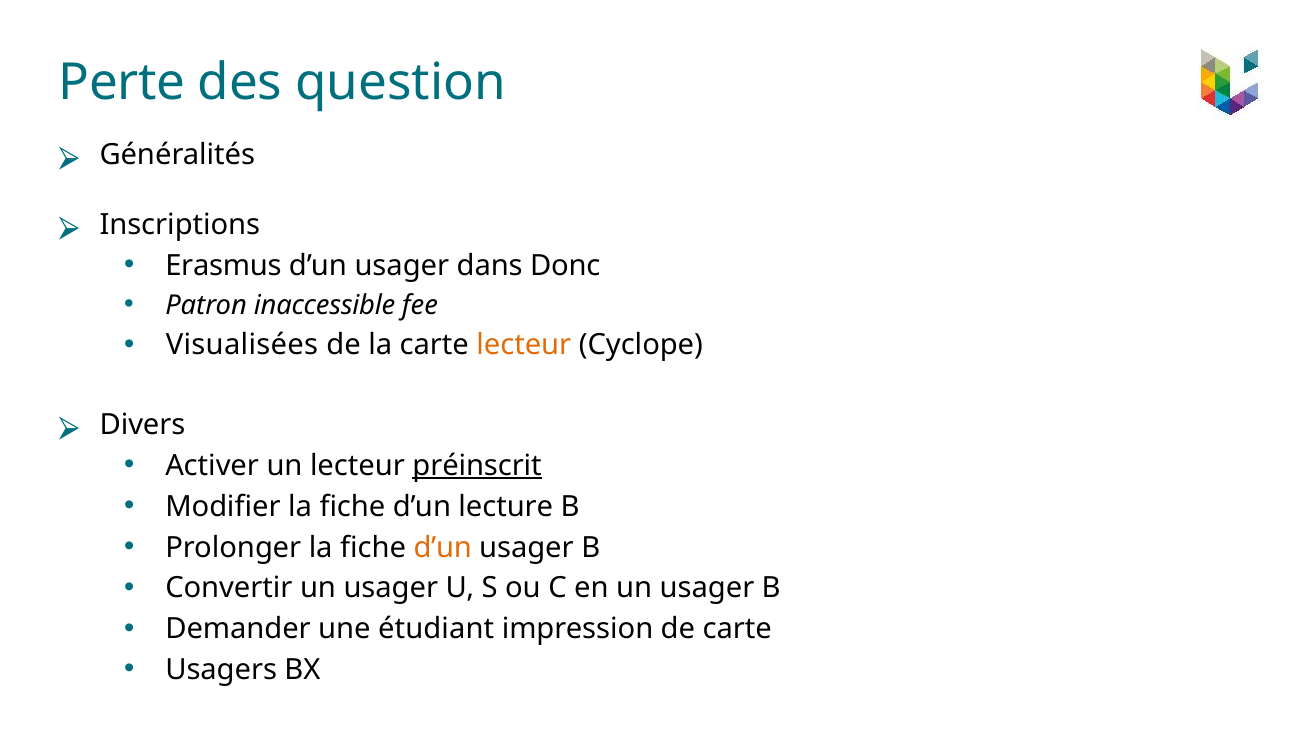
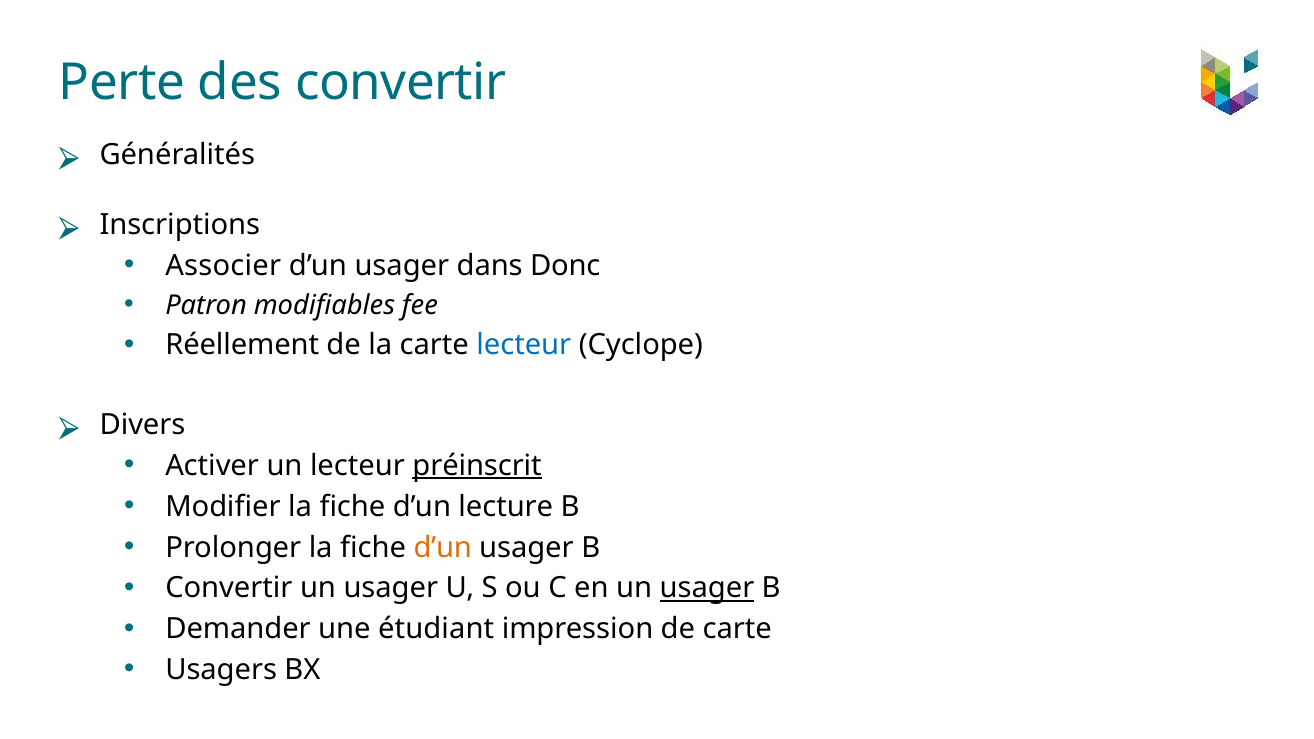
des question: question -> convertir (401, 82)
Erasmus: Erasmus -> Associer (223, 266)
inaccessible: inaccessible -> modifiables (324, 305)
Visualisées: Visualisées -> Réellement (242, 345)
lecteur colour: orange -> blue (524, 345)
usager underline: none -> present (707, 588)
